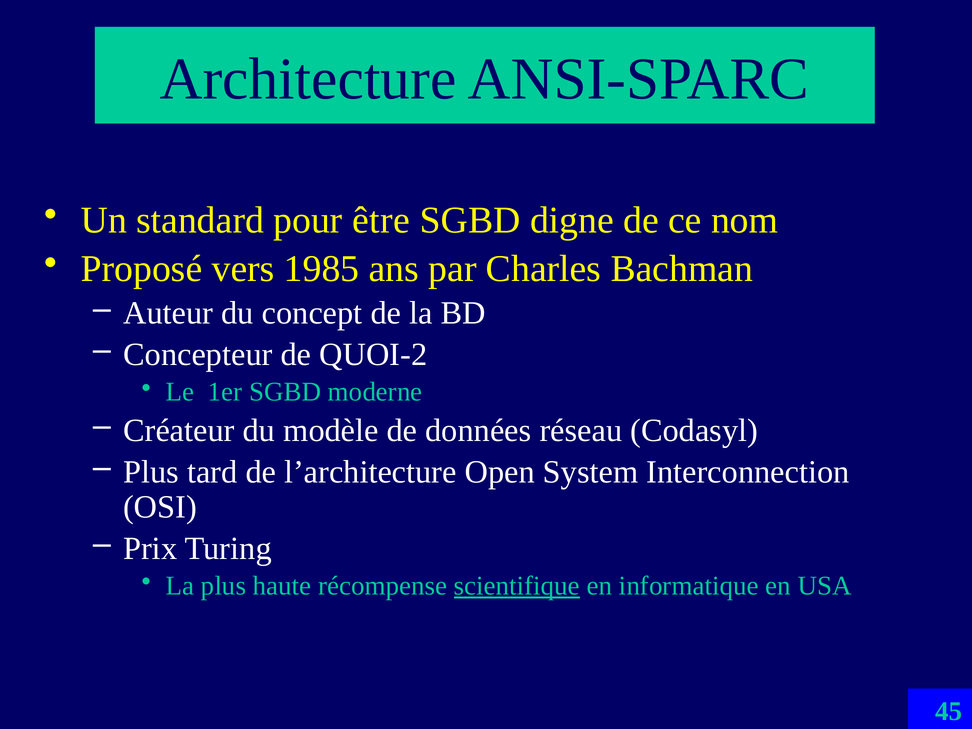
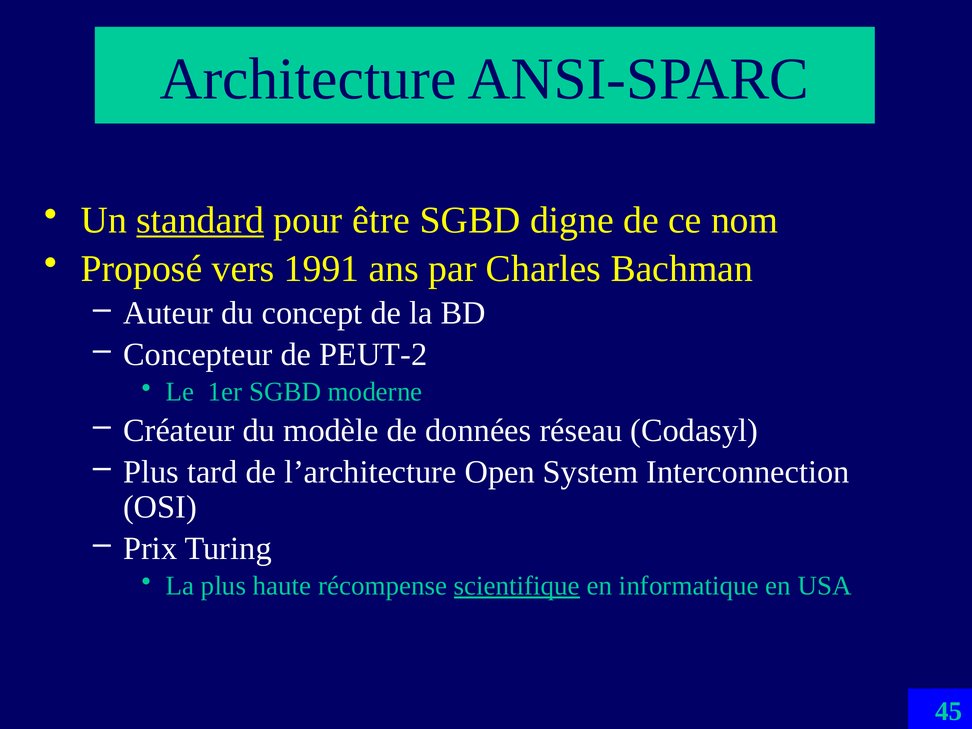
standard underline: none -> present (200, 220)
1985: 1985 -> 1991 (322, 269)
QUOI-2: QUOI-2 -> PEUT-2 (373, 355)
